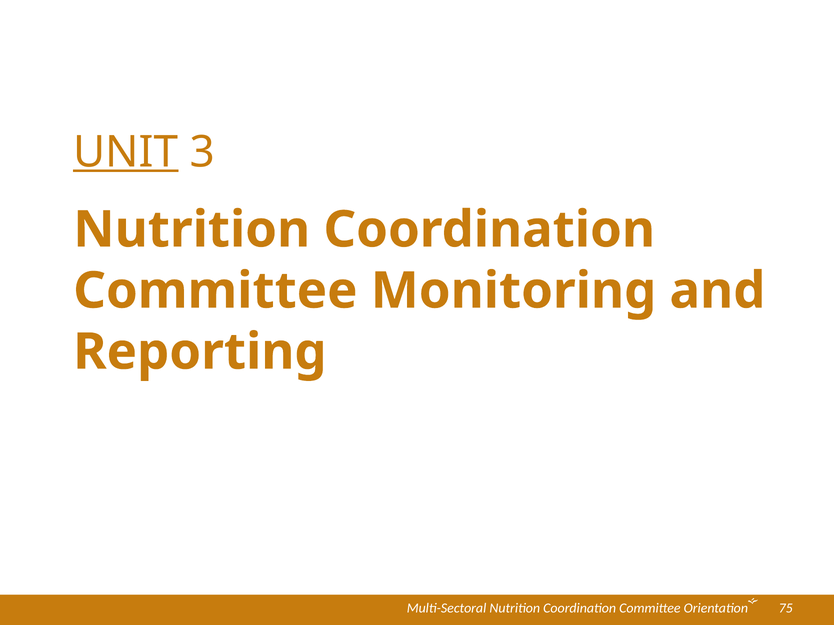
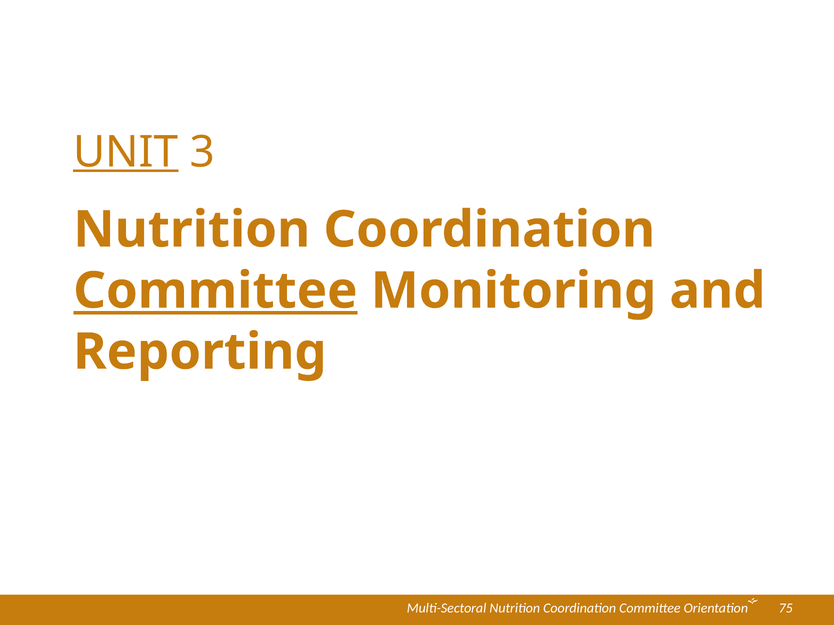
Committee underline: none -> present (215, 291)
